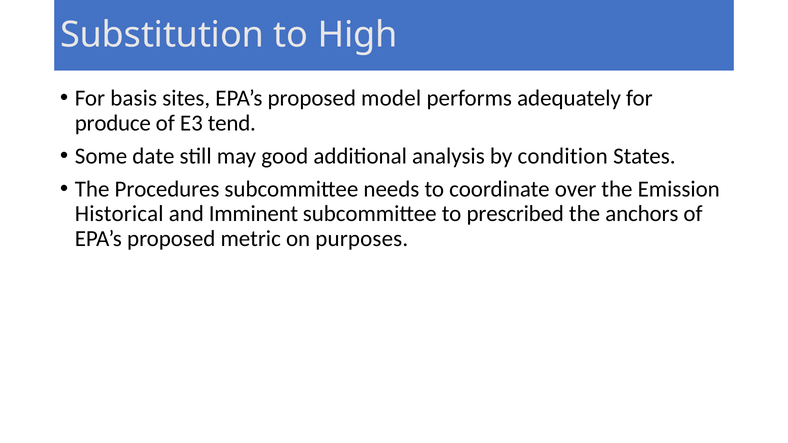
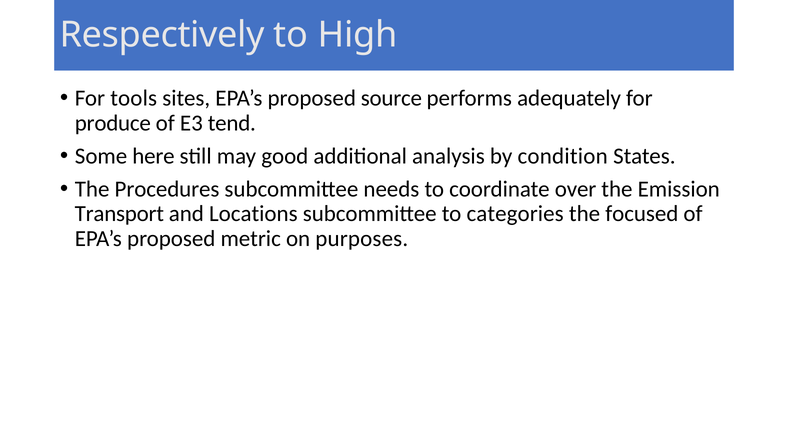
Substitution: Substitution -> Respectively (162, 35)
basis: basis -> tools (134, 98)
model: model -> source (391, 98)
date: date -> here (153, 156)
Historical: Historical -> Transport (119, 214)
Imminent: Imminent -> Locations (253, 214)
prescribed: prescribed -> categories (515, 214)
anchors: anchors -> focused (642, 214)
